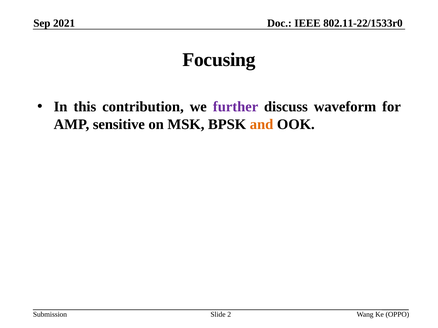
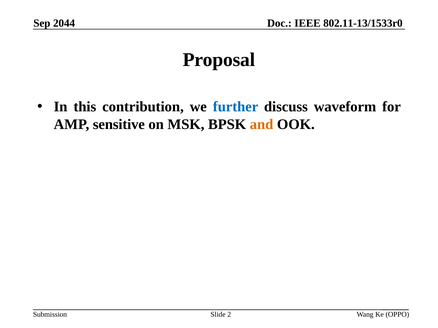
802.11-22/1533r0: 802.11-22/1533r0 -> 802.11-13/1533r0 (363, 23)
2021: 2021 -> 2044 (64, 23)
Focusing: Focusing -> Proposal (219, 60)
further colour: purple -> blue (236, 107)
